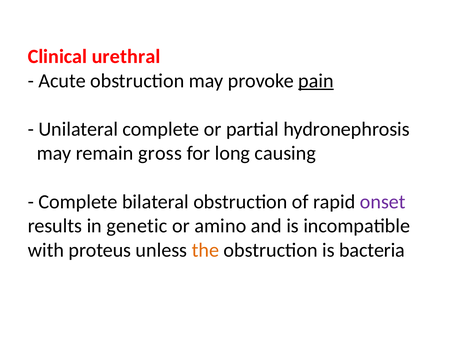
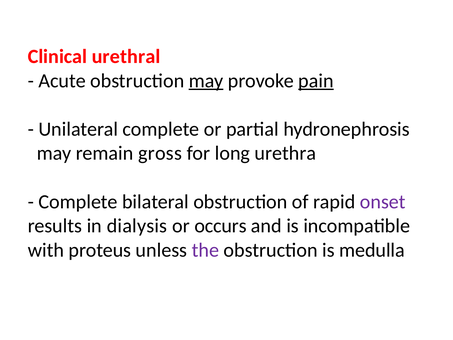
may underline: none -> present (206, 81)
causing: causing -> urethra (285, 153)
genetic: genetic -> dialysis (137, 226)
amino: amino -> occurs (221, 226)
the colour: orange -> purple (205, 250)
bacteria: bacteria -> medulla (372, 250)
